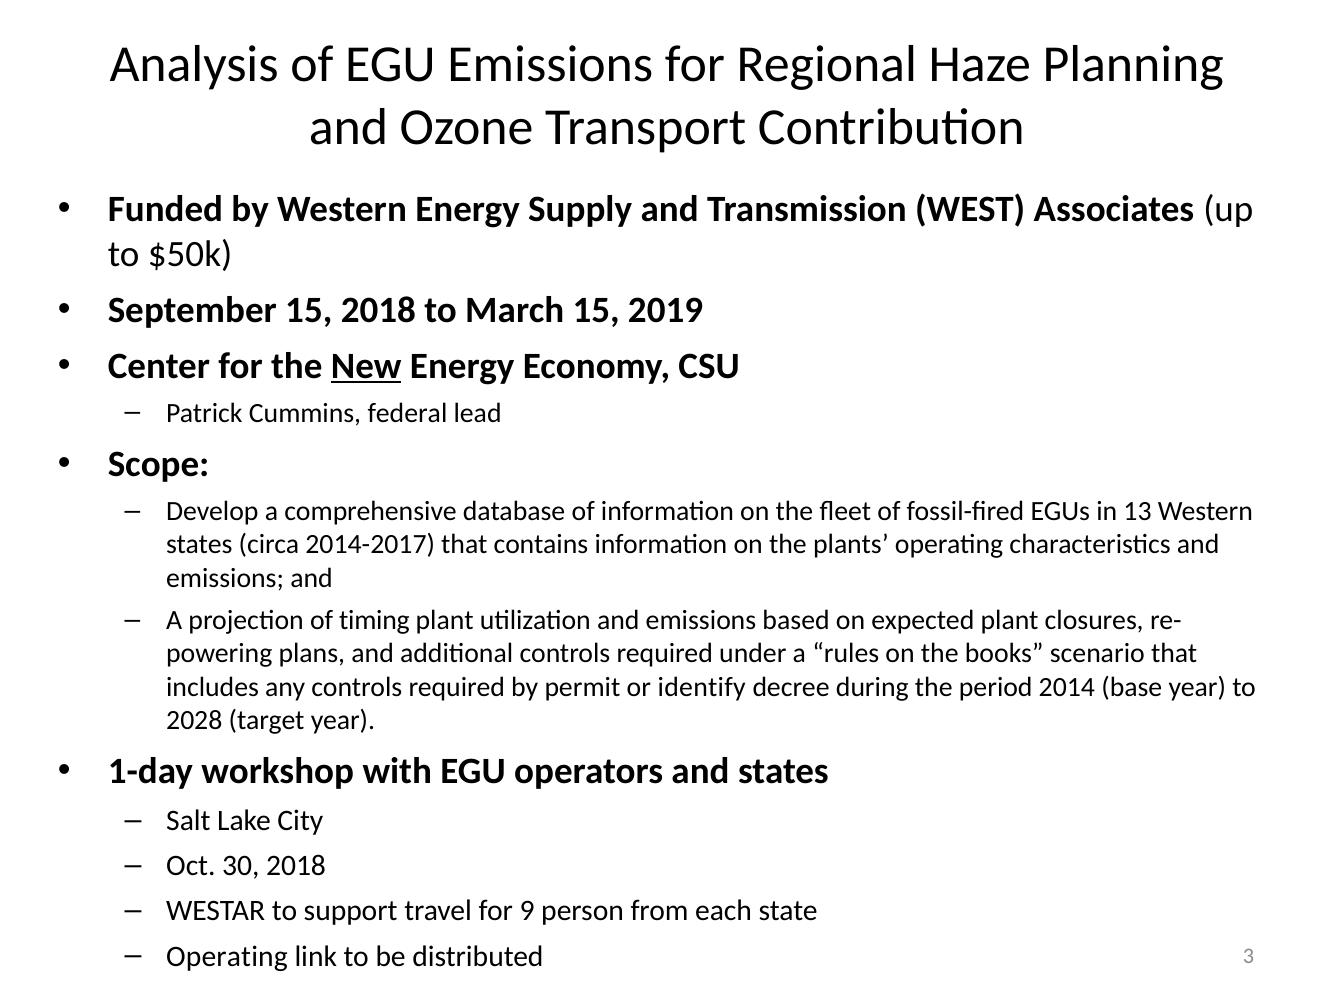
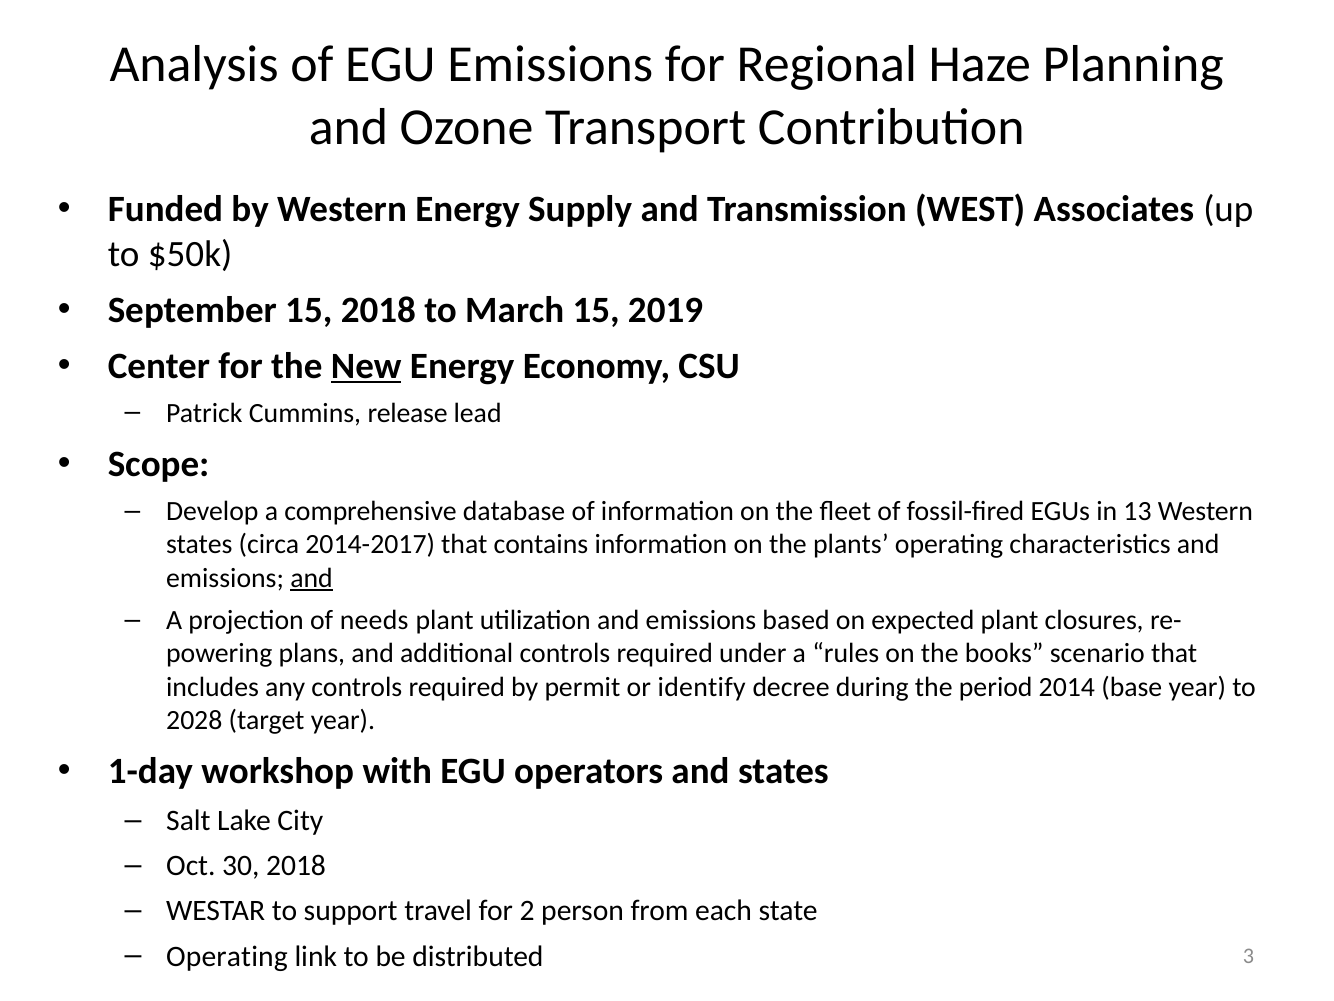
federal: federal -> release (408, 413)
and underline: none -> present (312, 578)
timing: timing -> needs (374, 620)
9: 9 -> 2 (527, 911)
